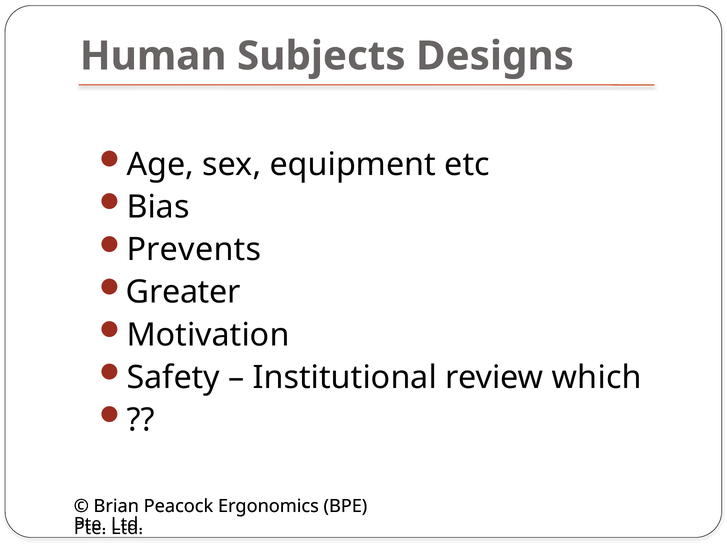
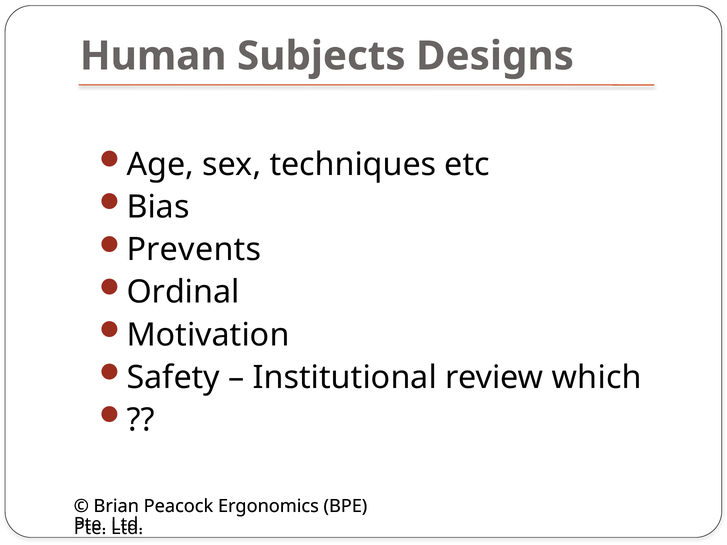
equipment: equipment -> techniques (353, 165)
Greater: Greater -> Ordinal (183, 292)
